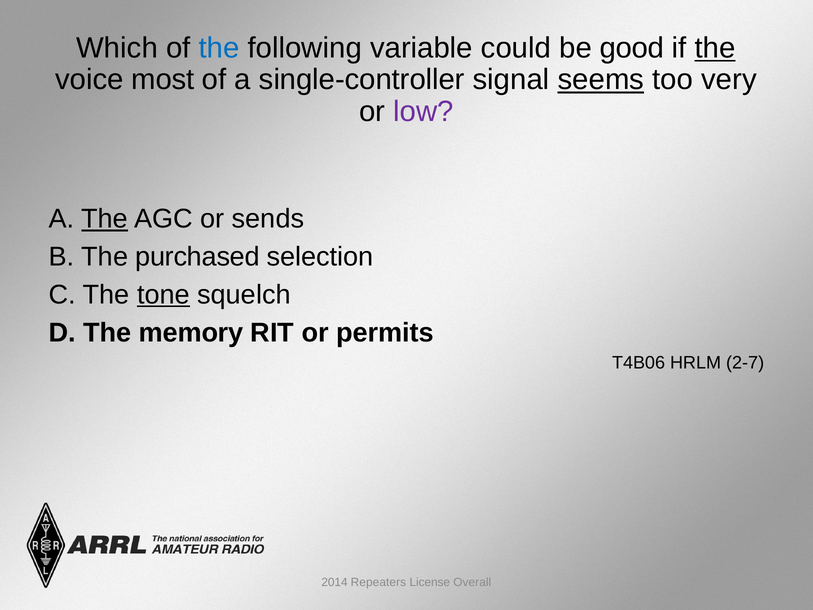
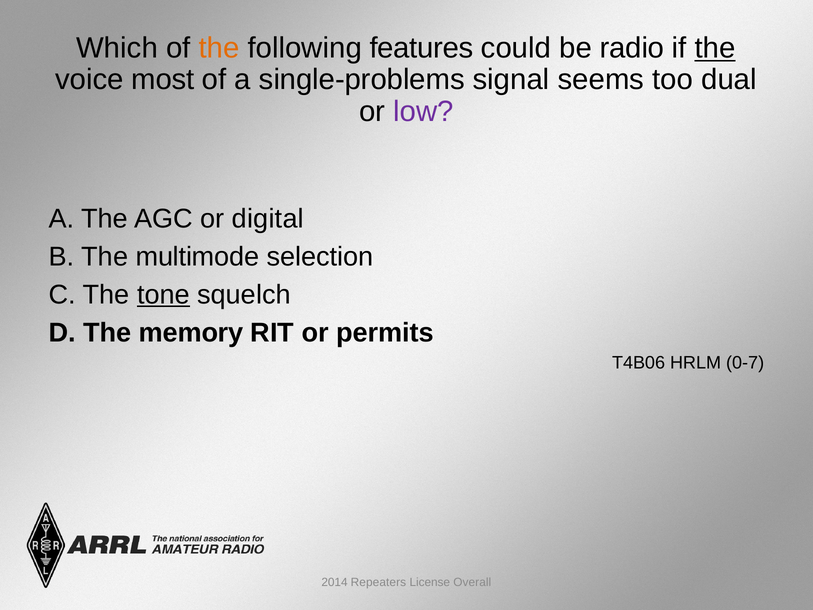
the colour: blue -> orange (219, 48)
variable: variable -> features (422, 48)
good: good -> radio (632, 48)
single-controller: single-controller -> single-problems (362, 80)
seems underline: present -> none (601, 80)
very: very -> dual (729, 80)
The underline: present -> none (105, 219)
sends: sends -> digital (268, 219)
purchased: purchased -> multimode (197, 257)
2-7: 2-7 -> 0-7 (745, 363)
